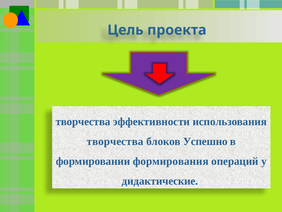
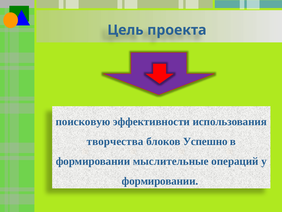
творчества: творчества -> поисковую (83, 121)
формирования: формирования -> мыслительные (171, 161)
дидактические: дидактические -> формировании (160, 181)
